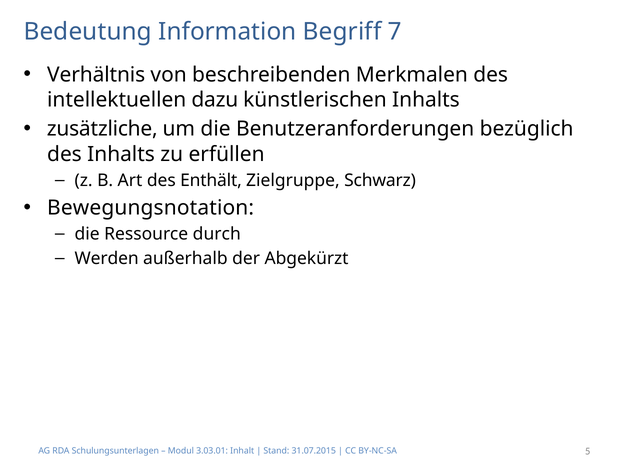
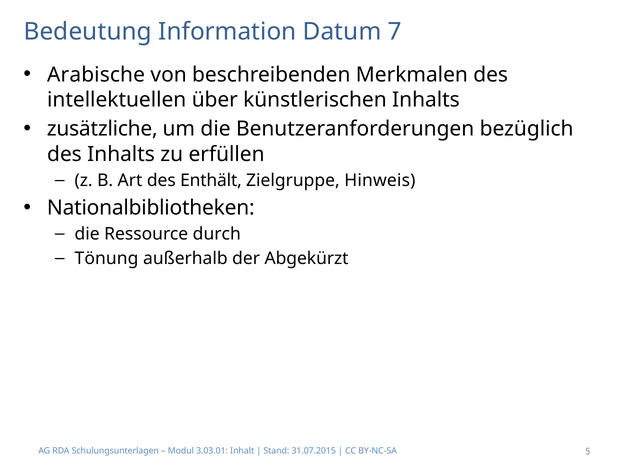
Begriff: Begriff -> Datum (342, 32)
Verhältnis: Verhältnis -> Arabische (96, 75)
dazu: dazu -> über (215, 100)
Schwarz: Schwarz -> Hinweis (380, 180)
Bewegungsnotation: Bewegungsnotation -> Nationalbibliotheken (151, 208)
Werden: Werden -> Tönung (107, 259)
